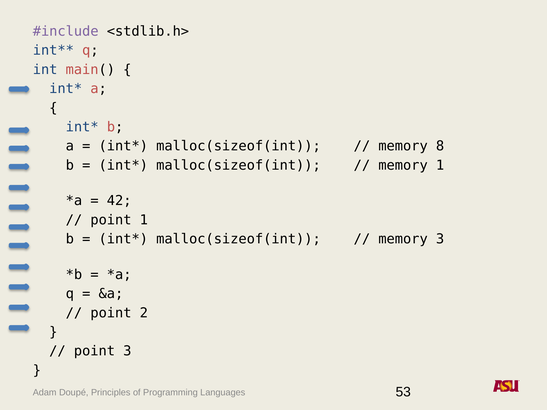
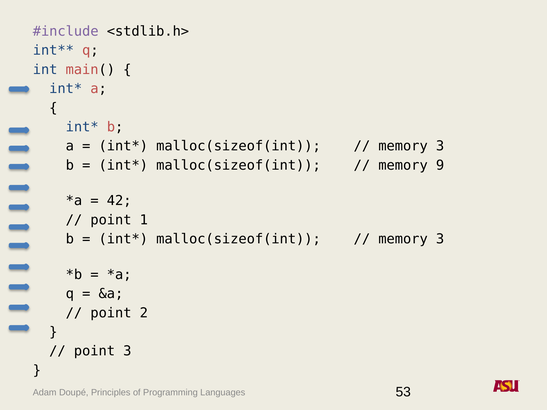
8: 8 -> 3 (440, 146)
memory 1: 1 -> 9 (440, 165)
